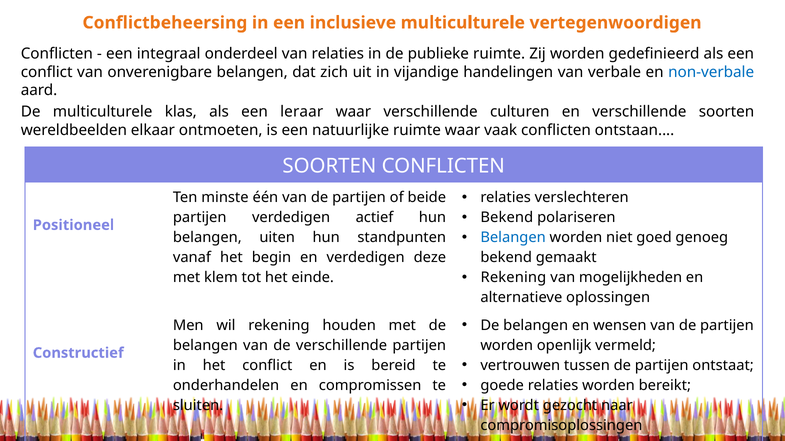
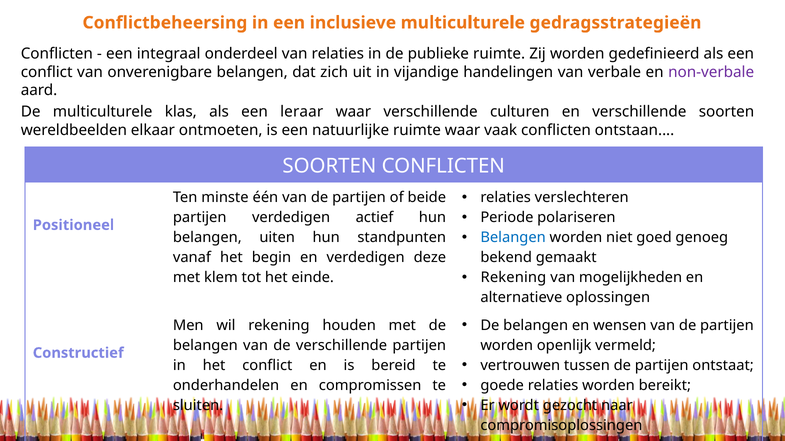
vertegenwoordigen: vertegenwoordigen -> gedragsstrategieën (615, 23)
non-verbale colour: blue -> purple (711, 72)
Bekend: Bekend -> Periode (507, 218)
